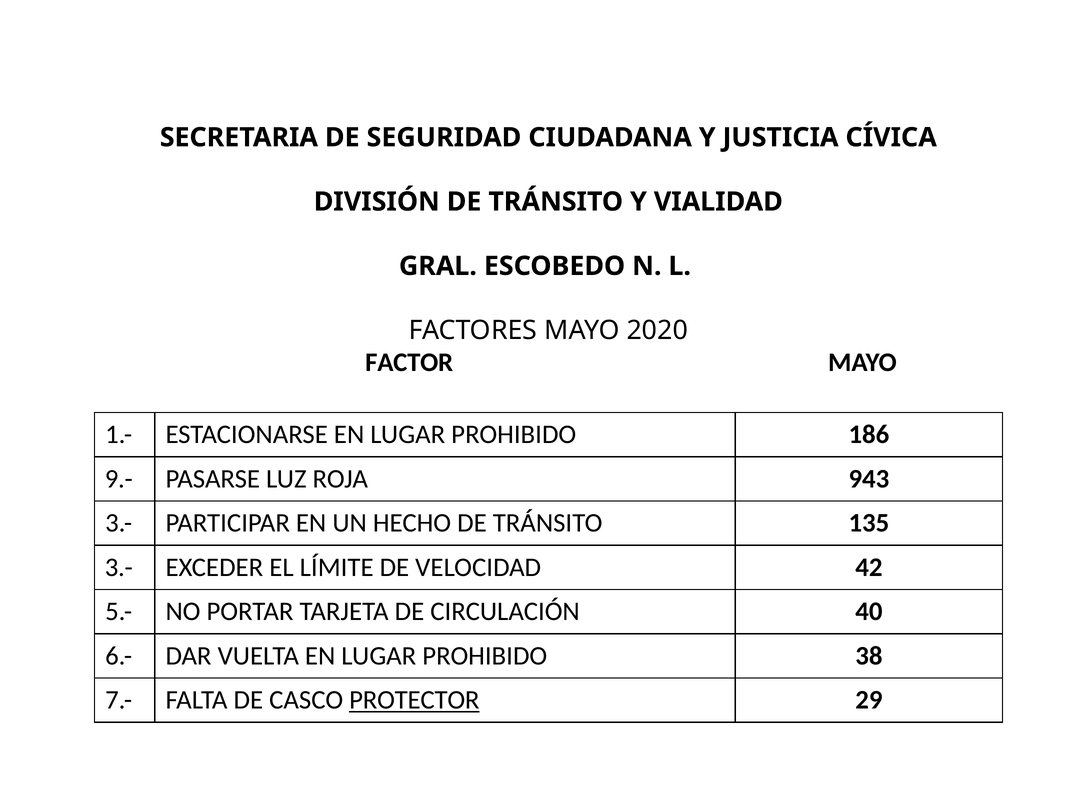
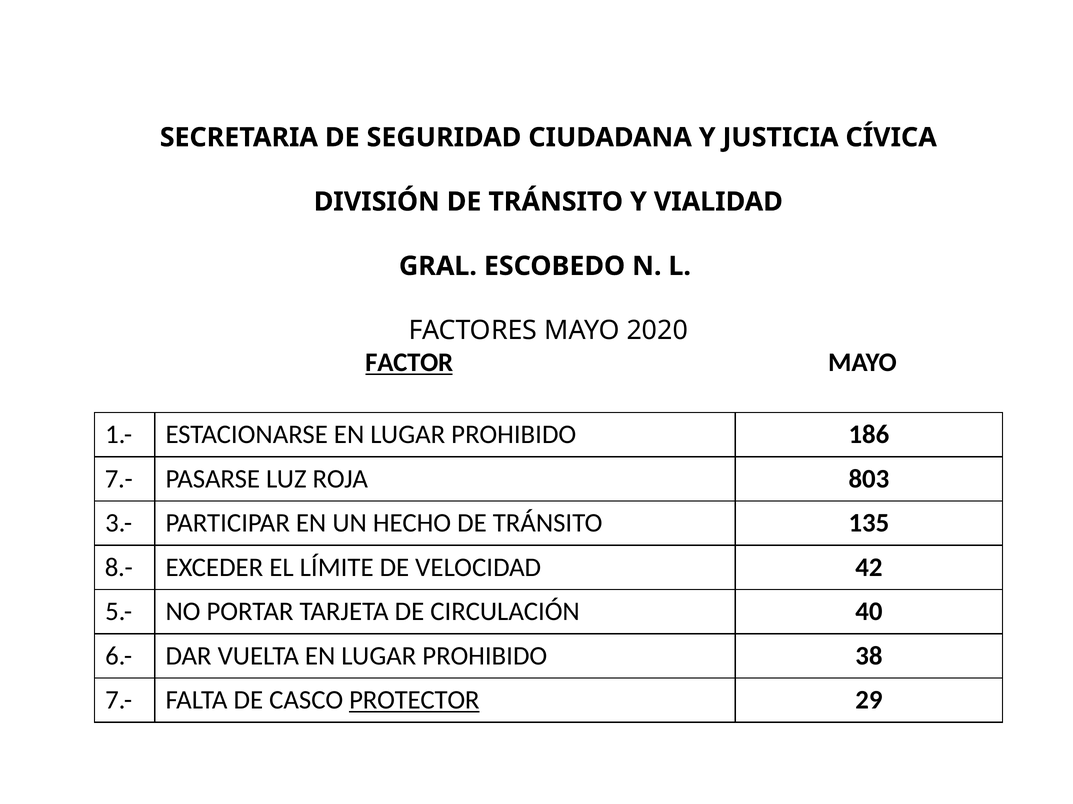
FACTOR underline: none -> present (409, 363)
9.-: 9.- -> 7.- (119, 479)
943: 943 -> 803 (869, 479)
3.-: 3.- -> 8.- (119, 568)
